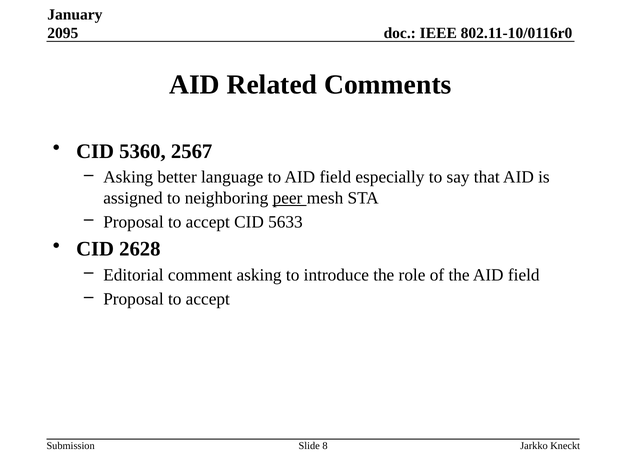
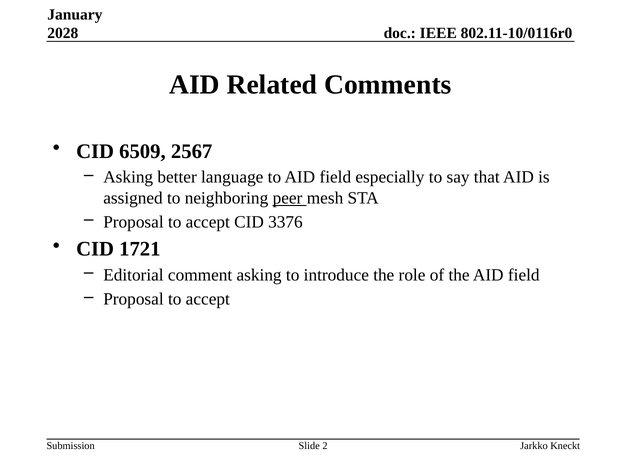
2095: 2095 -> 2028 (63, 33)
5360: 5360 -> 6509 (142, 152)
5633: 5633 -> 3376 (285, 222)
2628: 2628 -> 1721 (140, 250)
8: 8 -> 2 (325, 447)
